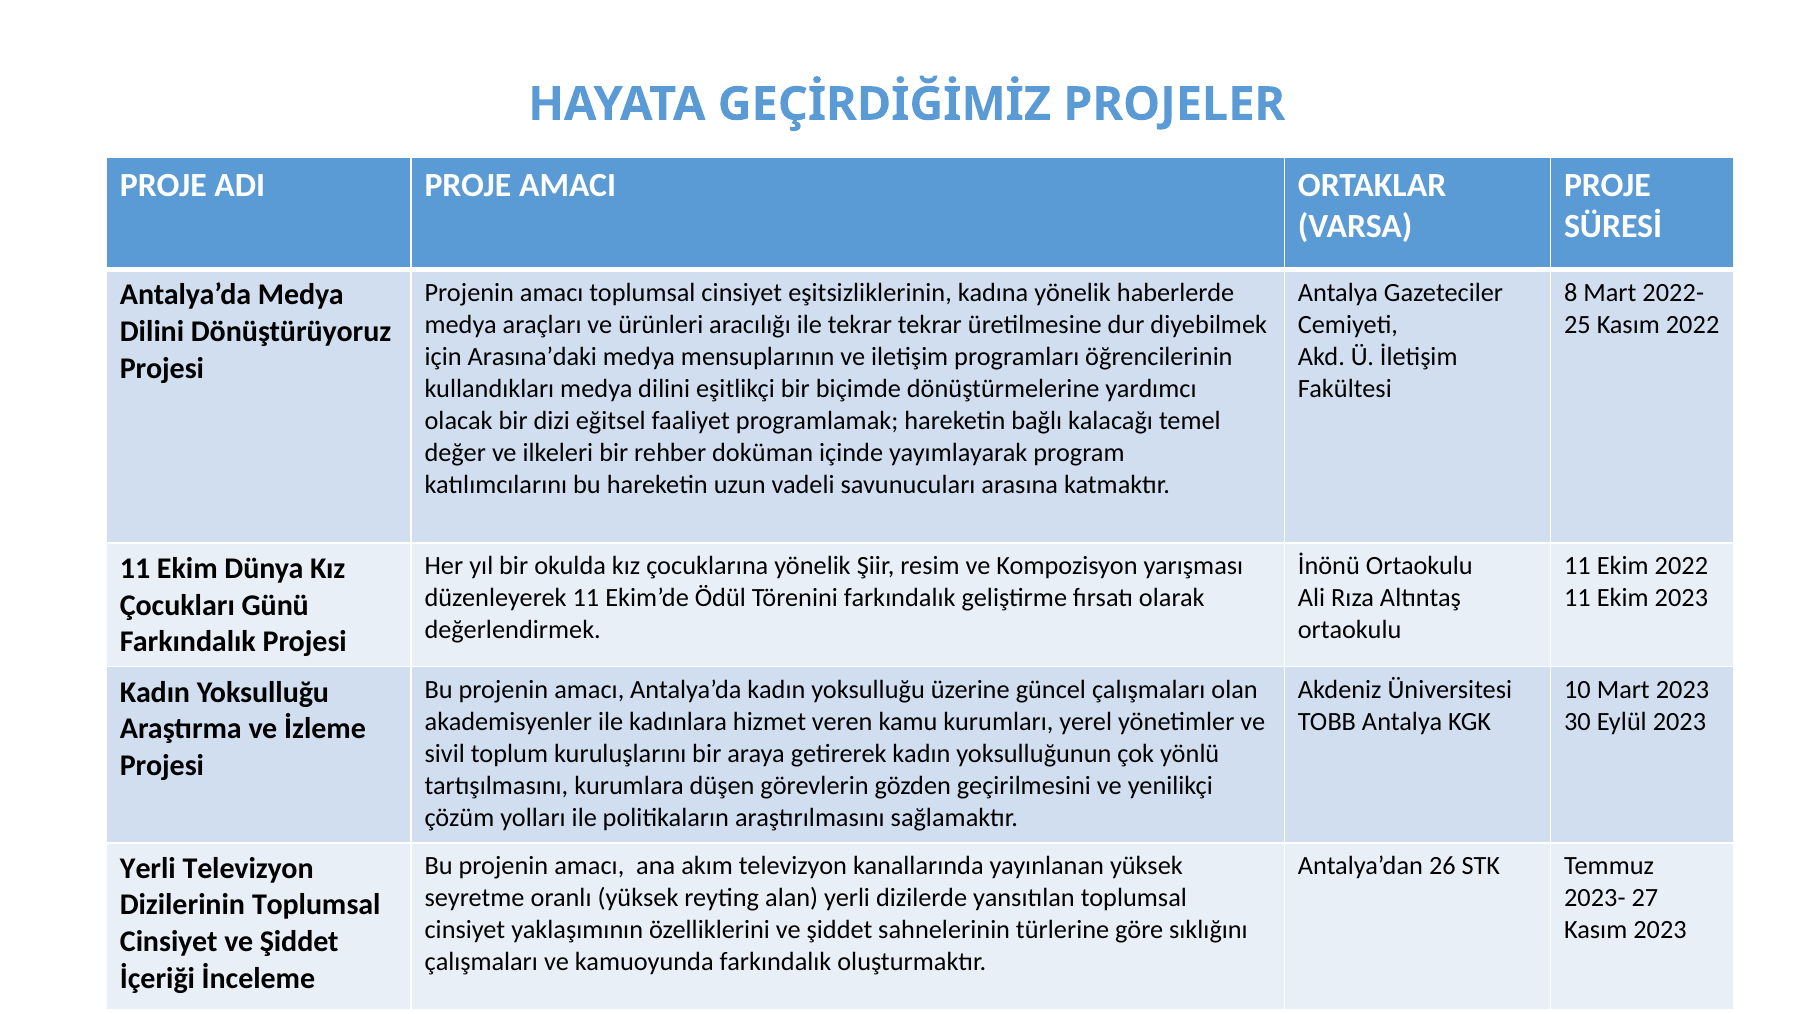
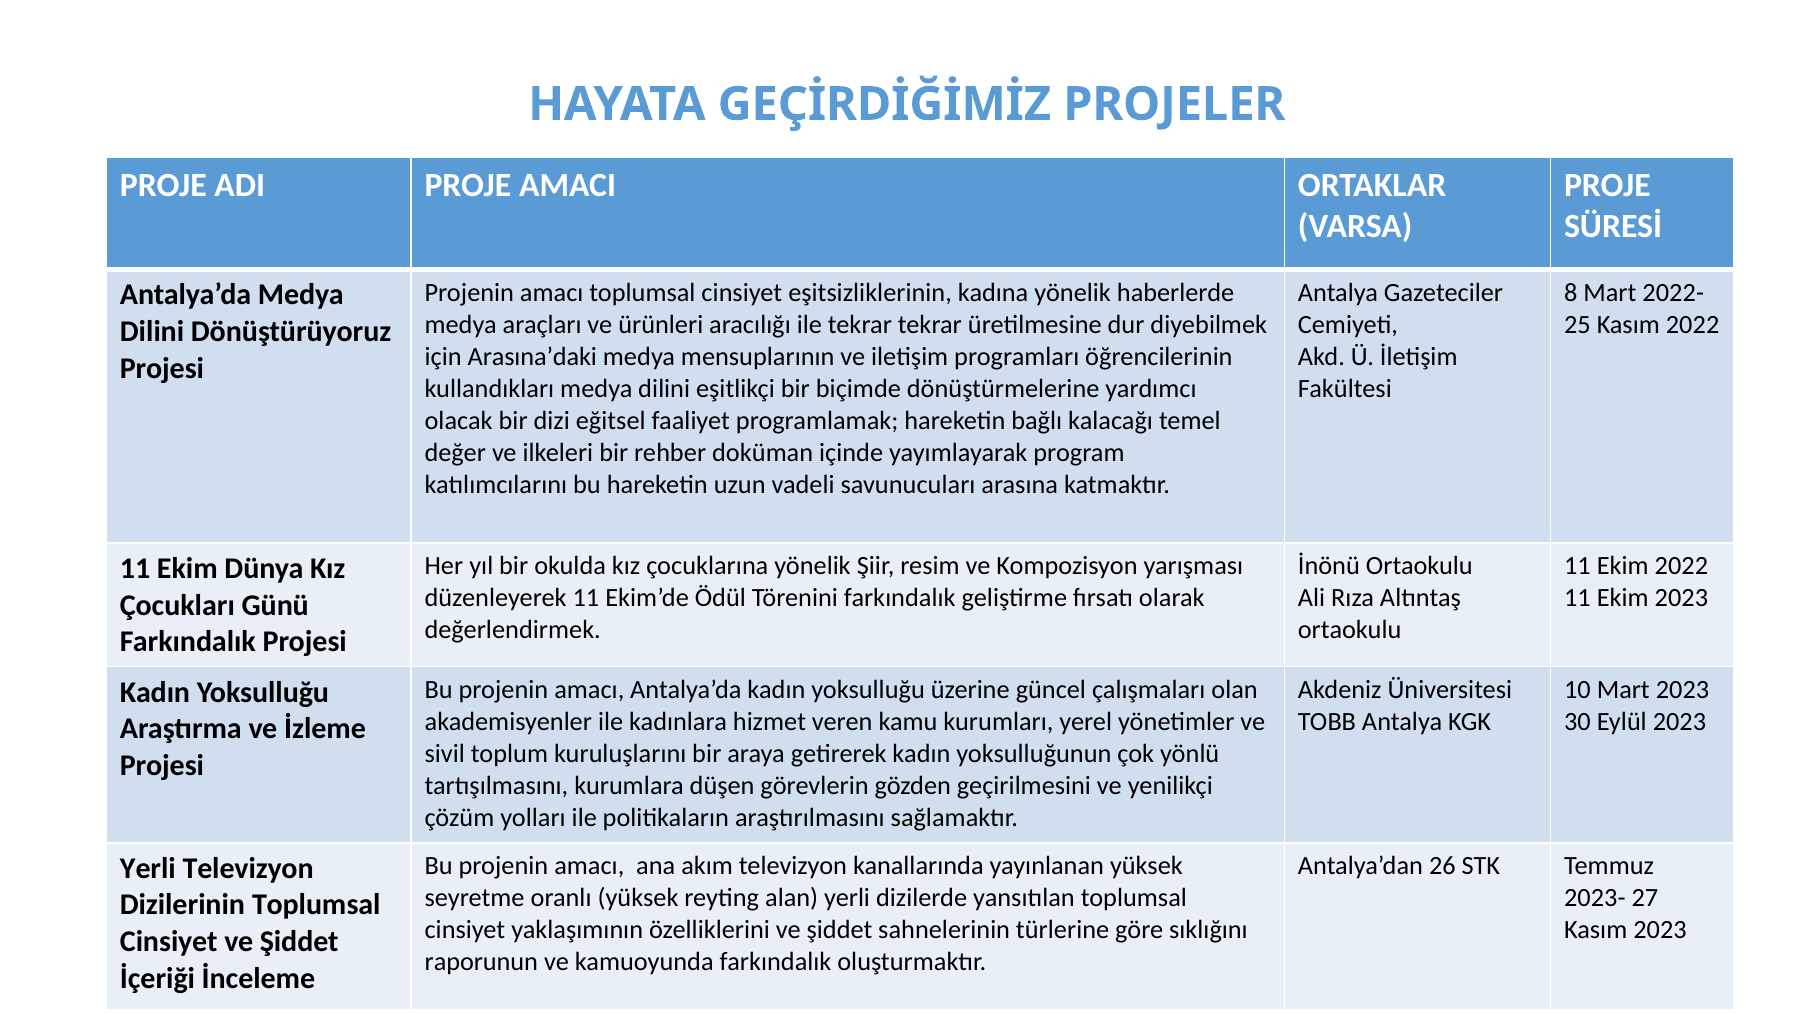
çalışmaları: çalışmaları -> raporunun (481, 962)
